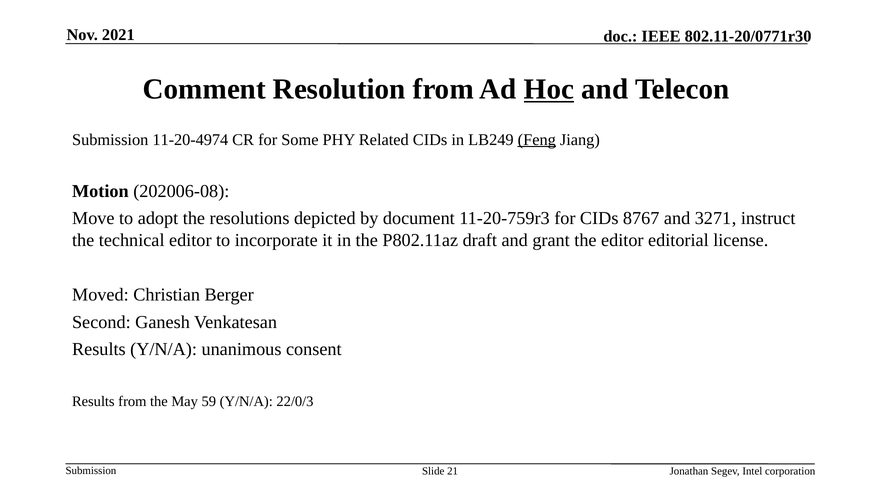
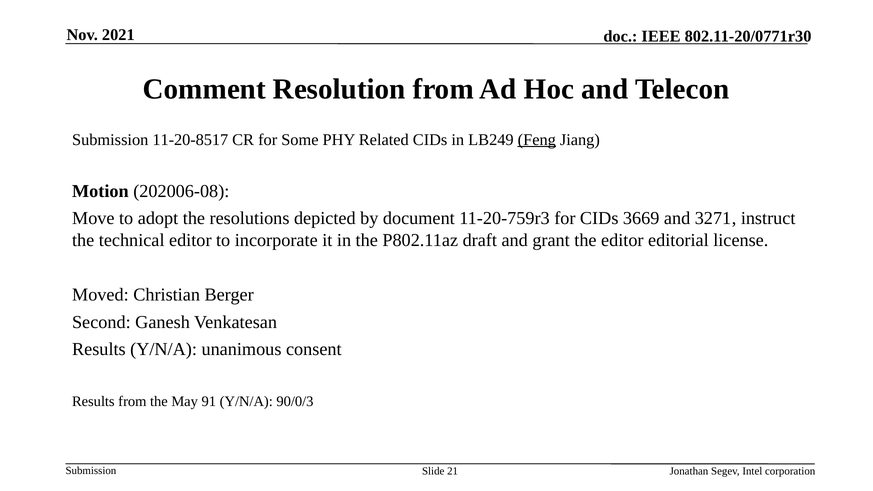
Hoc underline: present -> none (549, 89)
11-20-4974: 11-20-4974 -> 11-20-8517 (190, 140)
8767: 8767 -> 3669 (641, 218)
59: 59 -> 91 (209, 402)
22/0/3: 22/0/3 -> 90/0/3 (295, 402)
